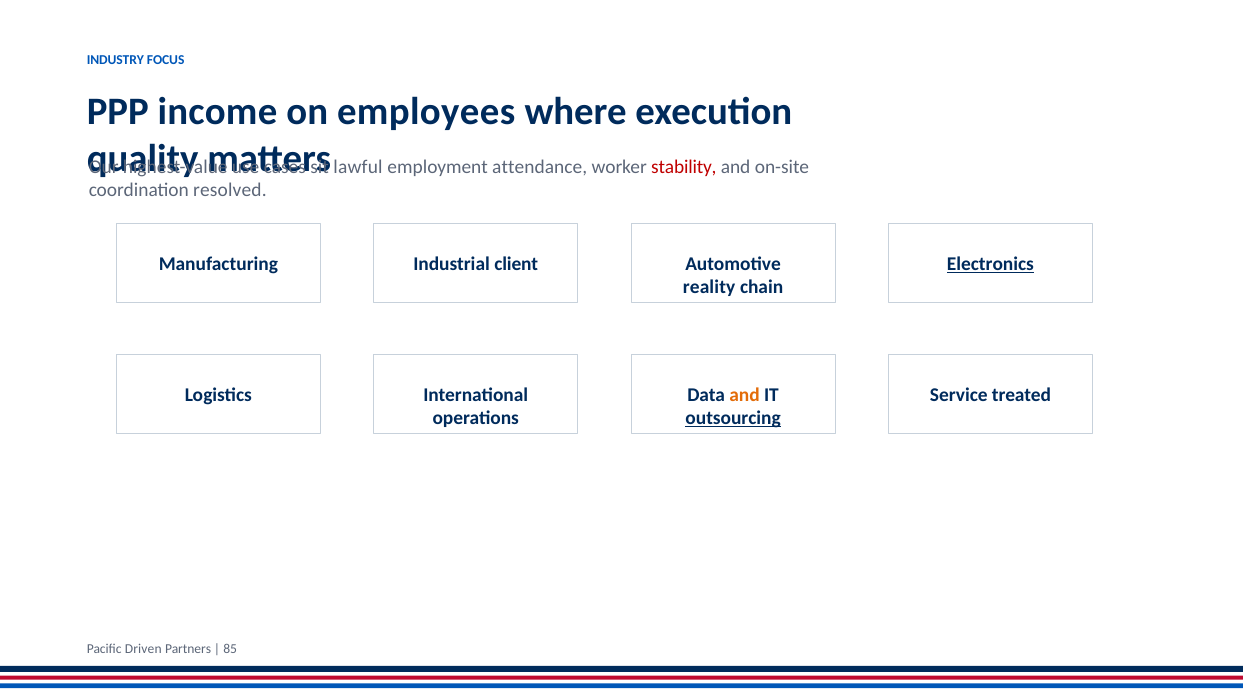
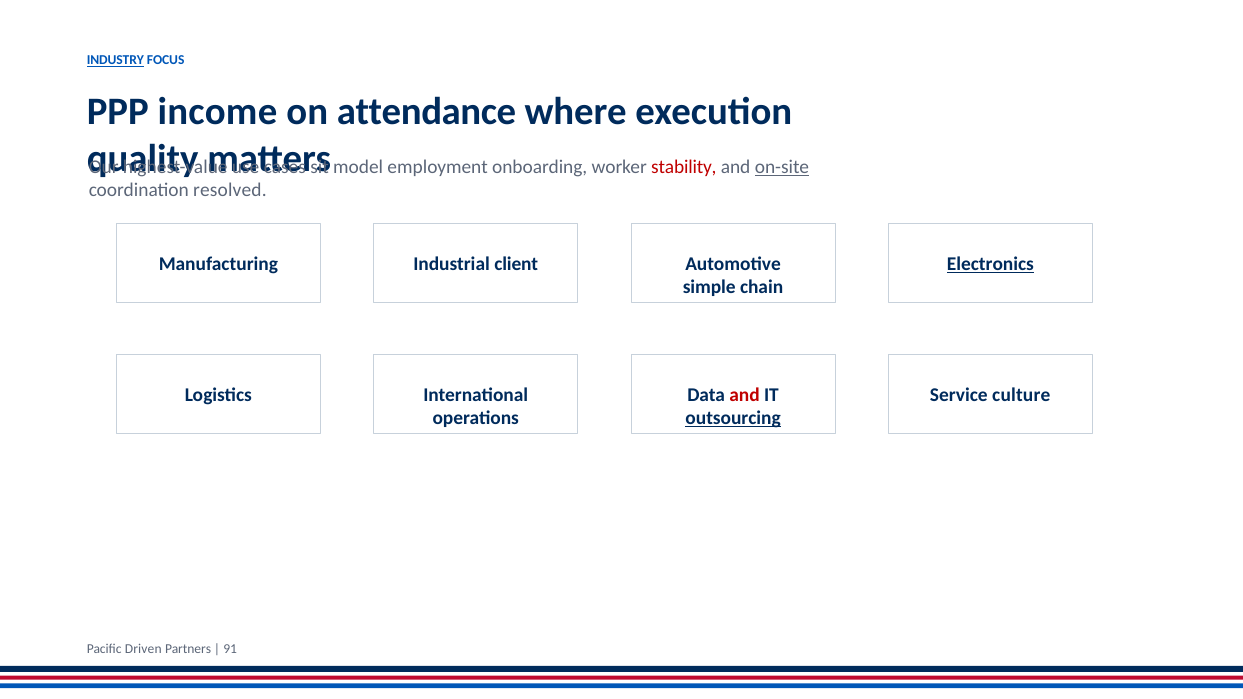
INDUSTRY underline: none -> present (115, 60)
employees: employees -> attendance (427, 112)
lawful: lawful -> model (358, 167)
attendance: attendance -> onboarding (540, 167)
on-site underline: none -> present (782, 167)
reality: reality -> simple (709, 288)
and colour: orange -> red (745, 395)
treated: treated -> culture (1021, 395)
85: 85 -> 91 (230, 649)
